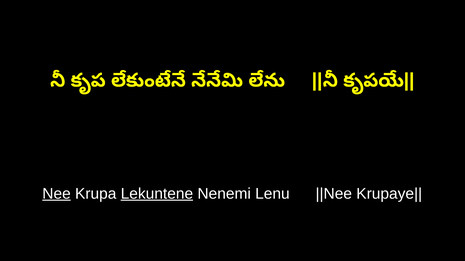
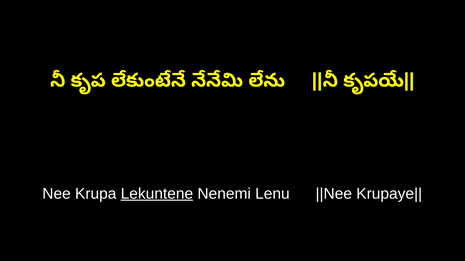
Nee underline: present -> none (57, 194)
